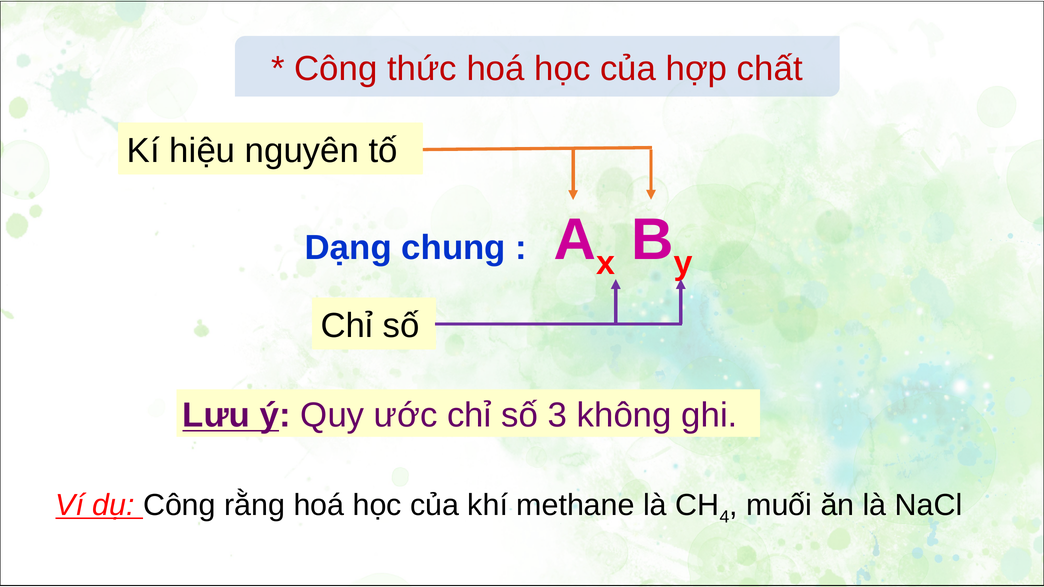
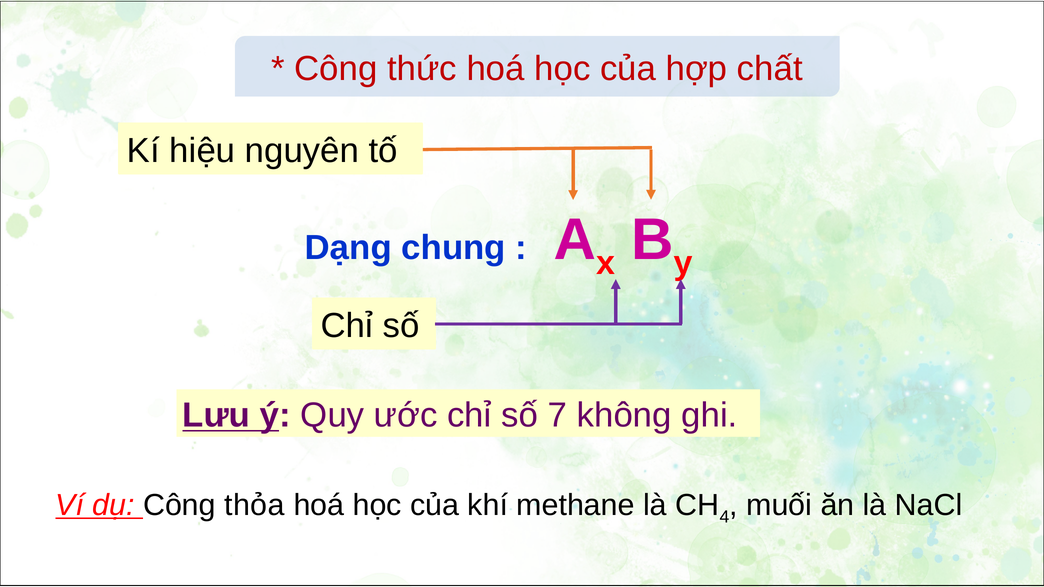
3: 3 -> 7 (557, 416)
rằng: rằng -> thỏa (255, 505)
